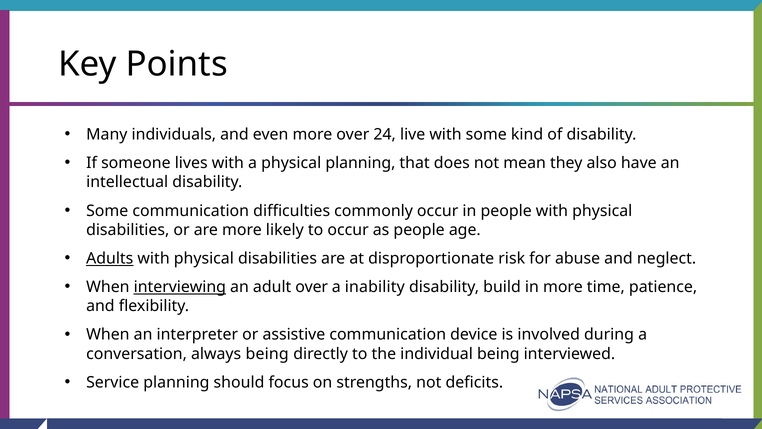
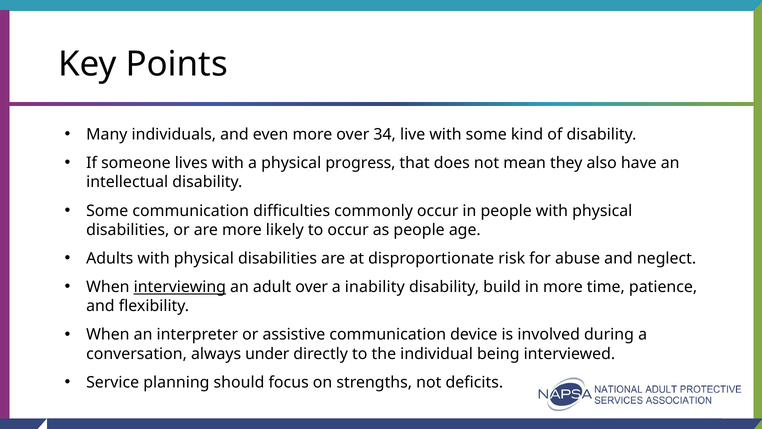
24: 24 -> 34 (385, 134)
physical planning: planning -> progress (360, 163)
Adults underline: present -> none (110, 258)
always being: being -> under (267, 353)
